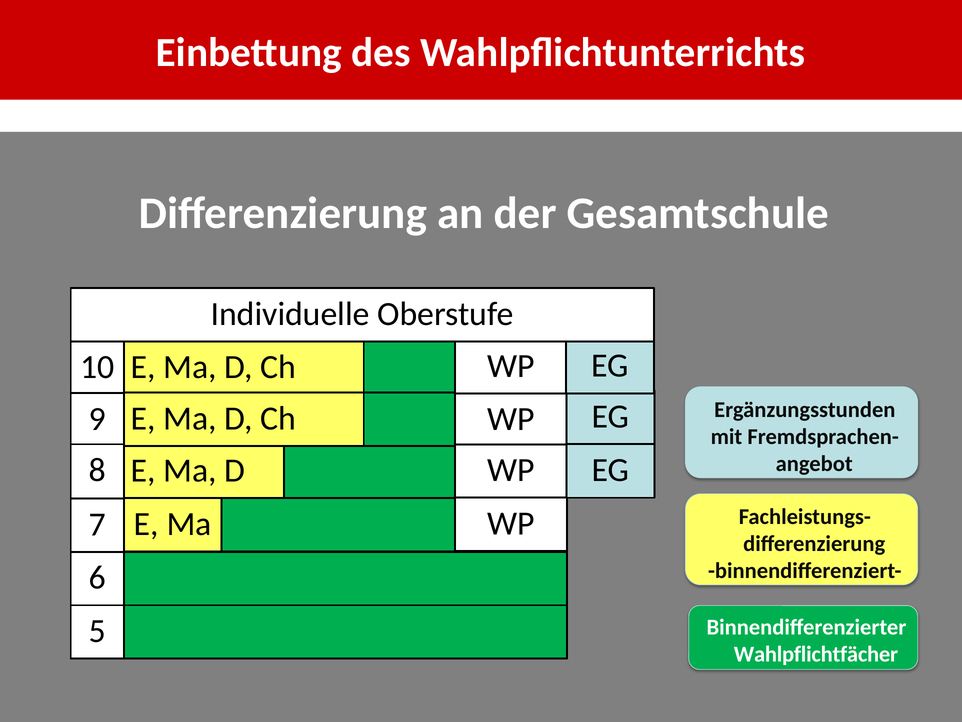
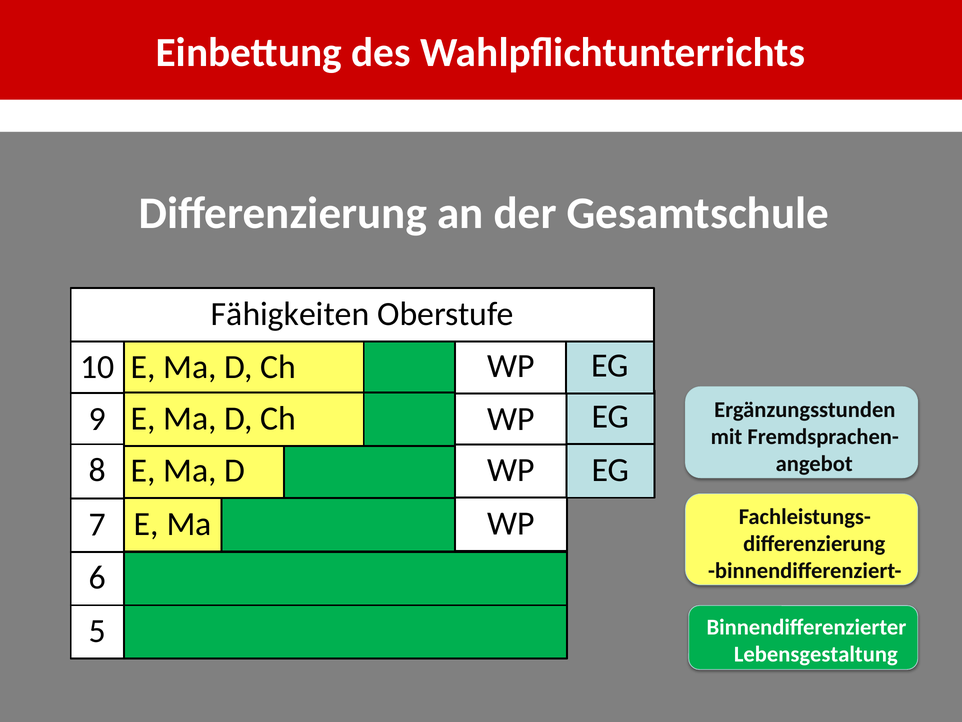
Individuelle: Individuelle -> Fähigkeiten (290, 314)
Wahlpflichtfächer: Wahlpflichtfächer -> Lebensgestaltung (816, 654)
